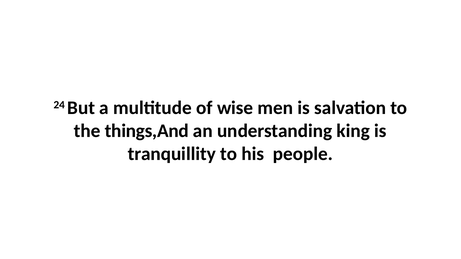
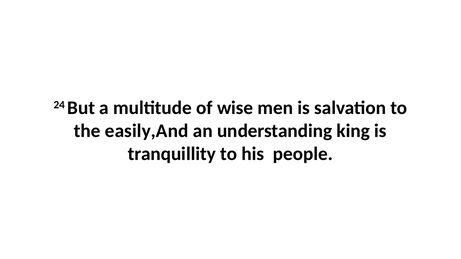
things,And: things,And -> easily,And (147, 131)
